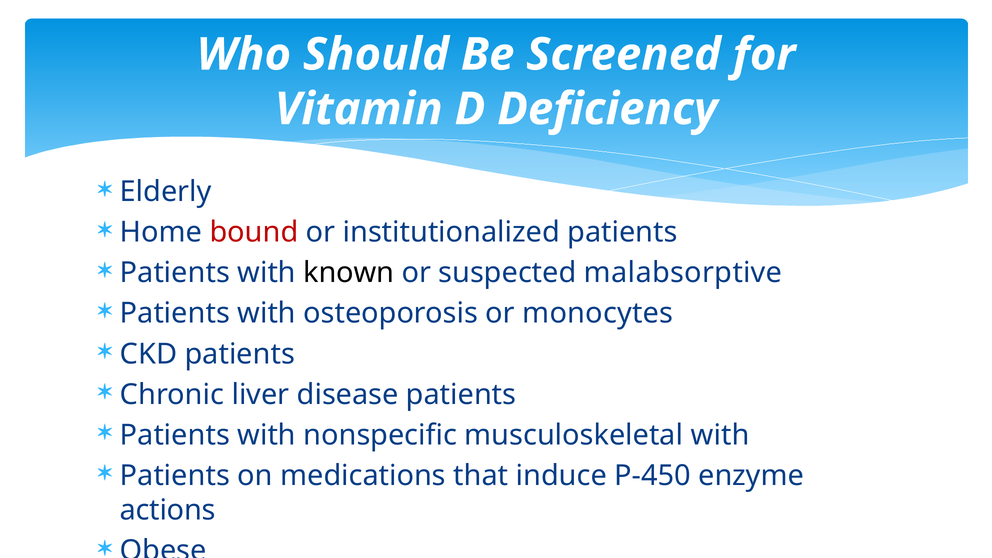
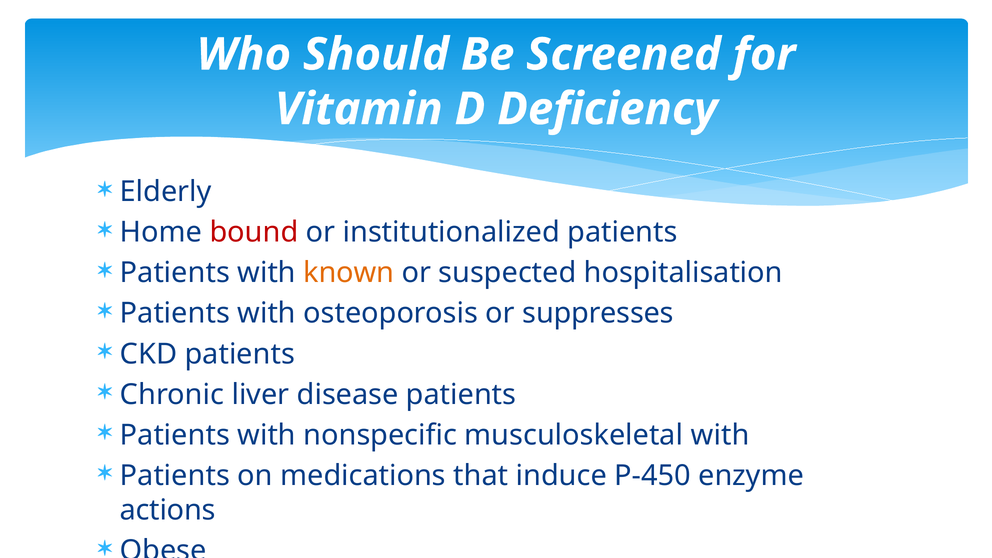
known colour: black -> orange (349, 273)
malabsorptive: malabsorptive -> hospitalisation (683, 273)
monocytes: monocytes -> suppresses (598, 313)
